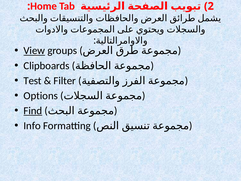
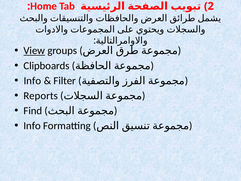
Test: Test -> Info (32, 81)
Options: Options -> Reports (41, 96)
Find underline: present -> none (33, 111)
